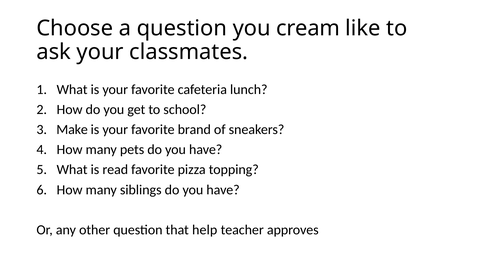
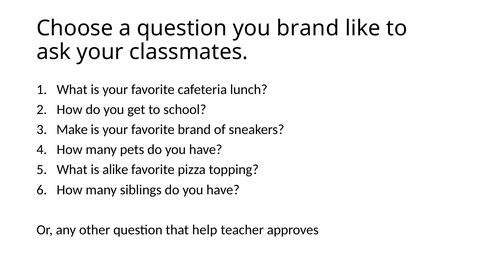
you cream: cream -> brand (308, 28)
read: read -> alike (115, 170)
